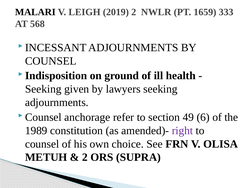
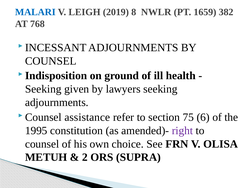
MALARI colour: black -> blue (35, 12)
2019 2: 2 -> 8 (134, 12)
333: 333 -> 382 (226, 12)
568: 568 -> 768 (37, 24)
anchorage: anchorage -> assistance (87, 117)
49: 49 -> 75 (188, 117)
1989: 1989 -> 1995 (36, 131)
